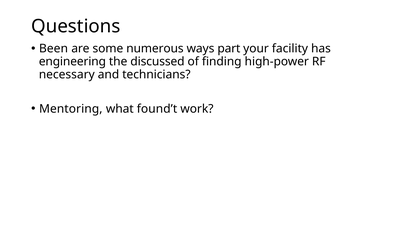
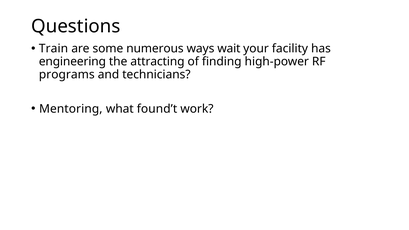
Been: Been -> Train (53, 49)
part: part -> wait (229, 49)
discussed: discussed -> attracting (157, 62)
necessary: necessary -> programs (67, 74)
